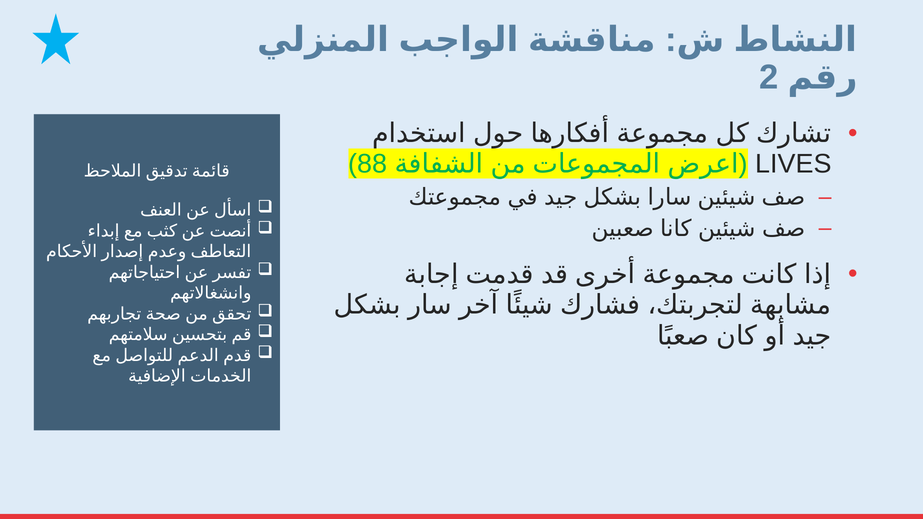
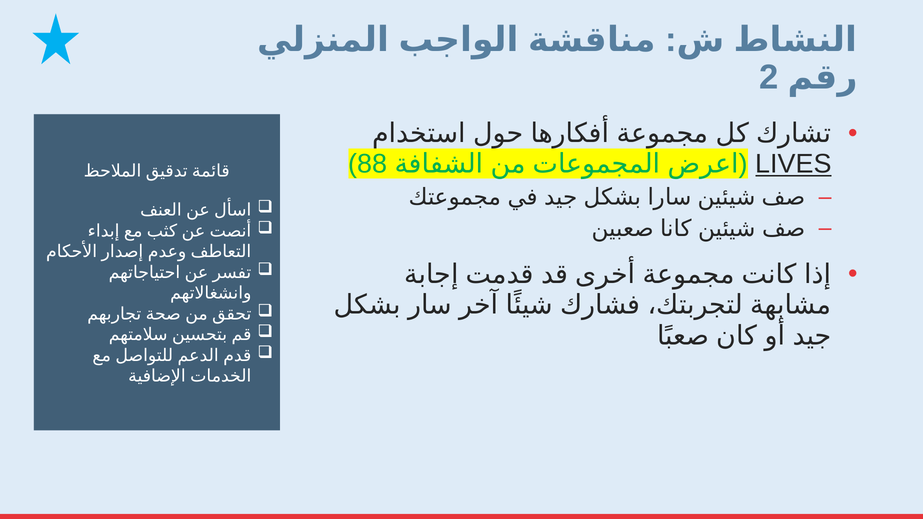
LIVES underline: none -> present (793, 164)
